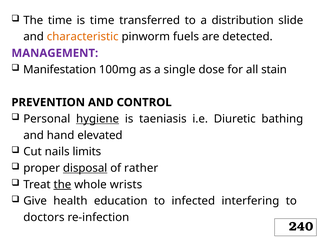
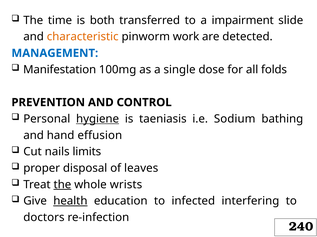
is time: time -> both (102, 20)
distribution: distribution -> impairment (243, 20)
fuels: fuels -> work (186, 37)
MANAGEMENT colour: purple -> blue (55, 53)
stain: stain -> folds (274, 70)
Diuretic: Diuretic -> Sodium (235, 119)
elevated: elevated -> effusion (100, 136)
disposal underline: present -> none (85, 169)
rather: rather -> leaves (141, 169)
health underline: none -> present (70, 202)
